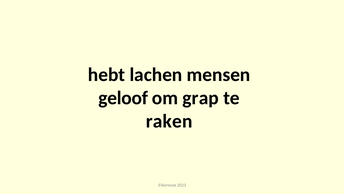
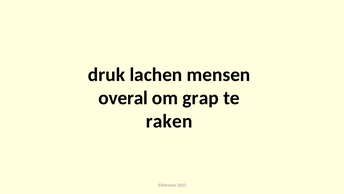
hebt: hebt -> druk (106, 74)
geloof: geloof -> overal (123, 98)
